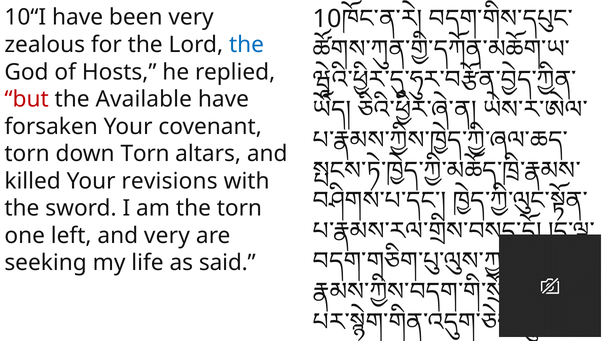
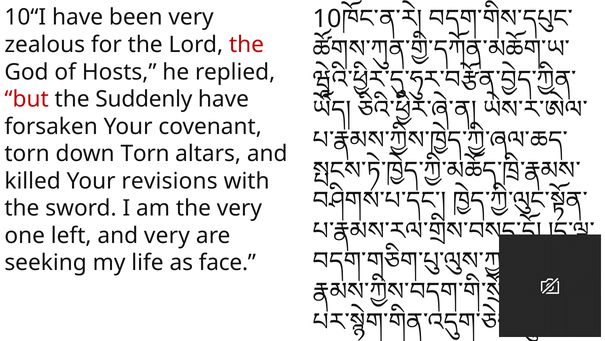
the colour: blue -> red (247, 45)
Available: Available -> Suddenly (144, 99)
the torn: torn -> very (239, 208)
said: said -> face (227, 262)
